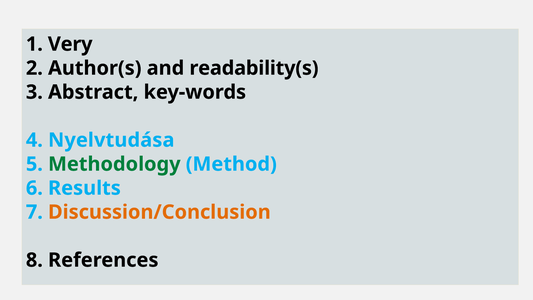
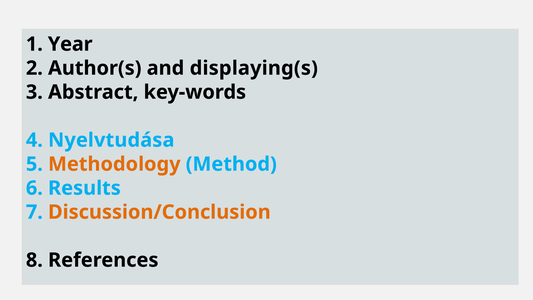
Very: Very -> Year (70, 44)
readability(s: readability(s -> displaying(s (254, 68)
Methodology colour: green -> orange (114, 164)
